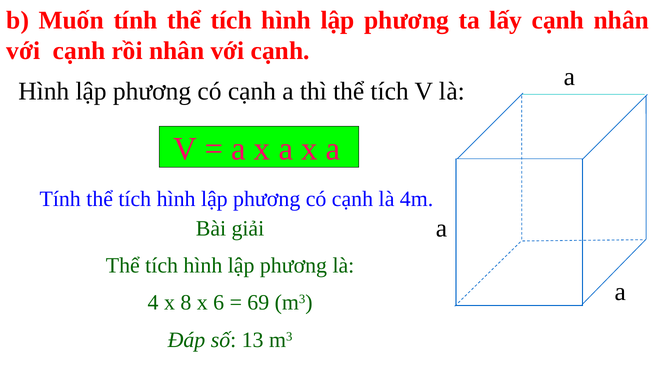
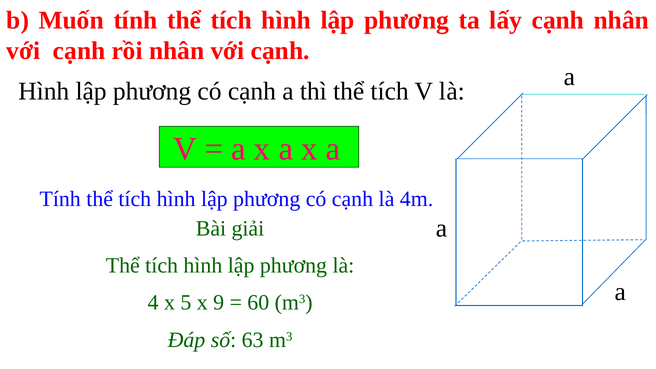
8: 8 -> 5 (186, 303)
6: 6 -> 9 (219, 303)
69: 69 -> 60 (258, 303)
13: 13 -> 63 (253, 340)
